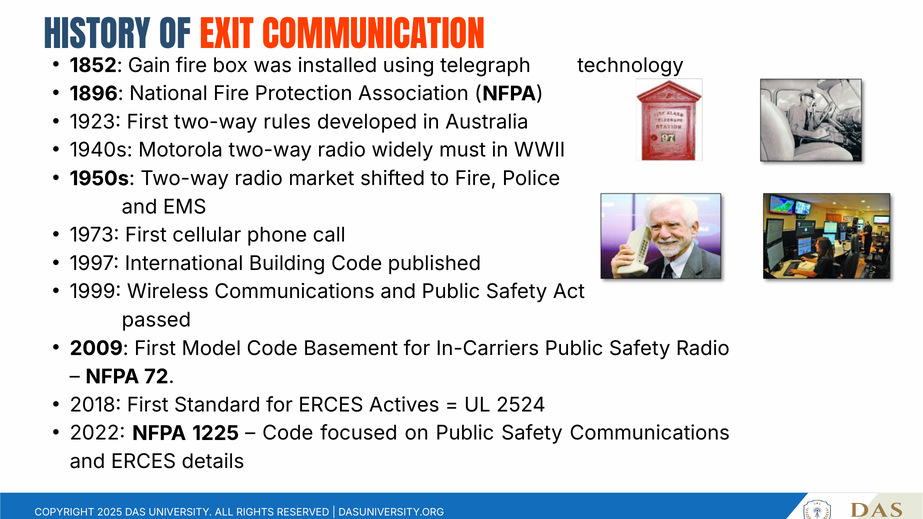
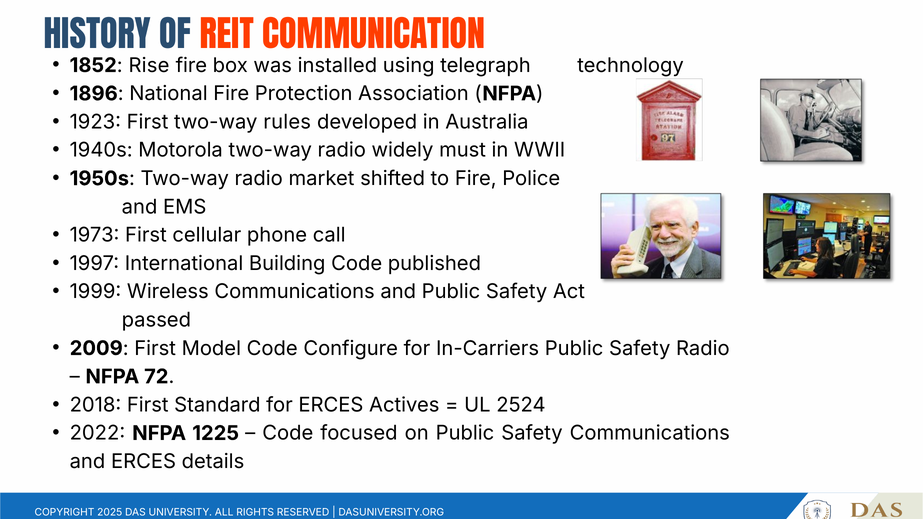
EXIT: EXIT -> REIT (227, 36)
Gain: Gain -> Rise (149, 65)
Basement: Basement -> Configure (351, 348)
